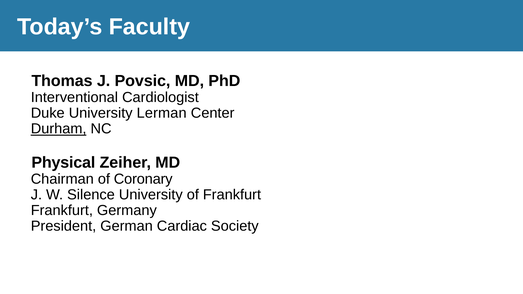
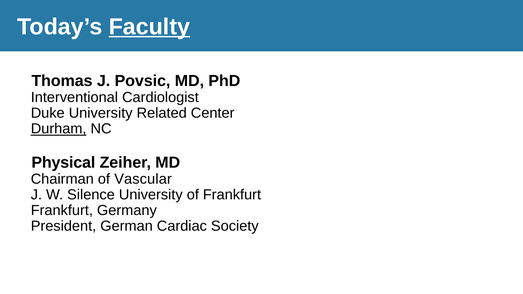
Faculty underline: none -> present (149, 27)
Lerman: Lerman -> Related (162, 113)
Coronary: Coronary -> Vascular (143, 179)
